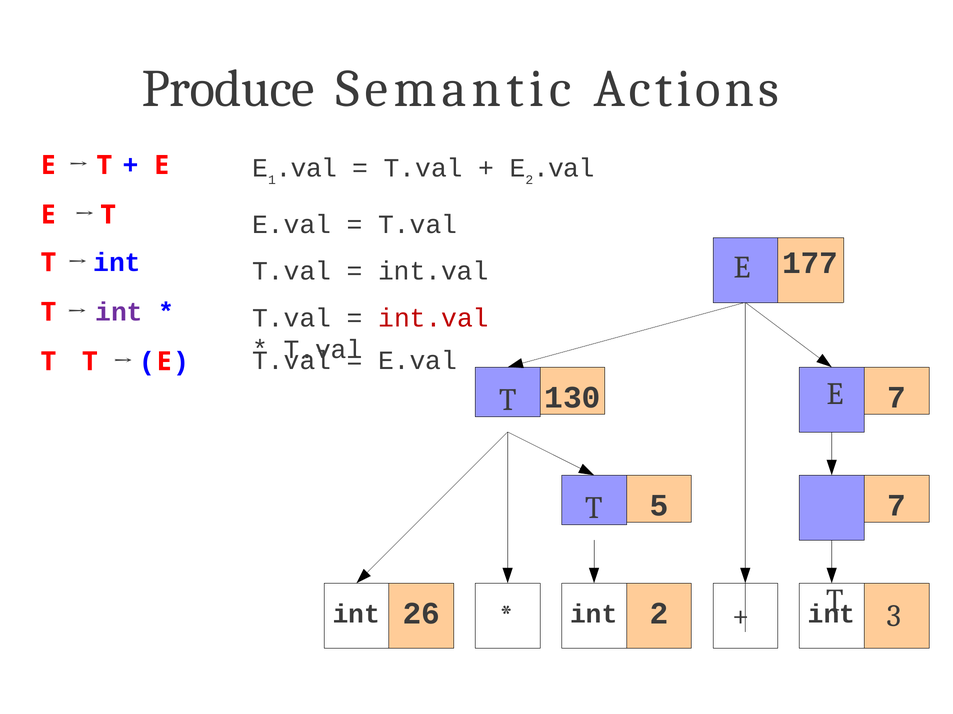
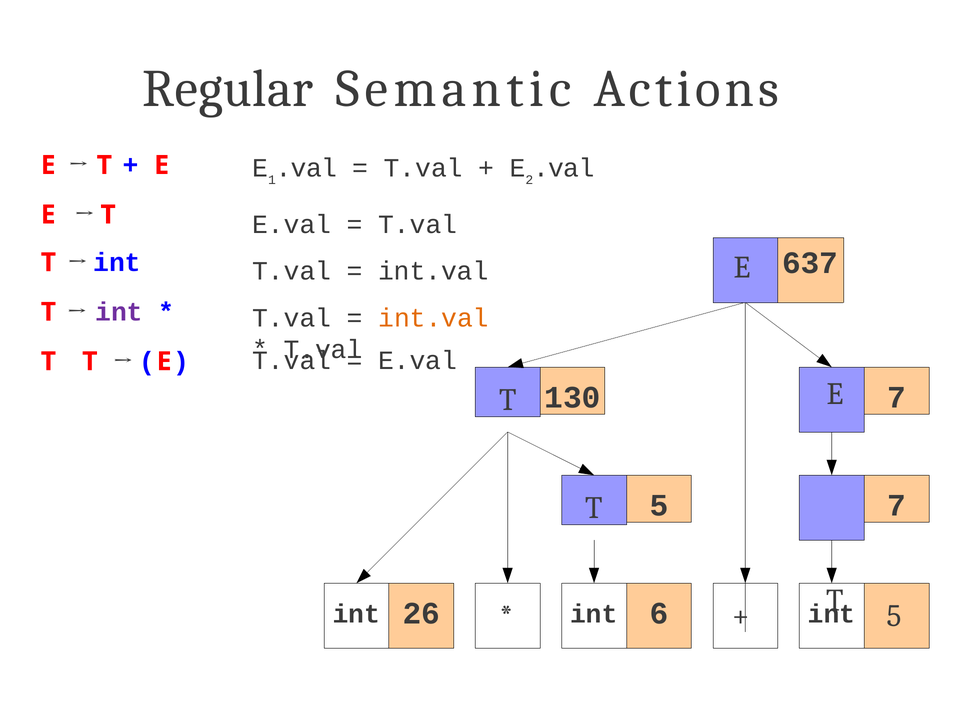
Produce: Produce -> Regular (228, 89)
177: 177 -> 637 (810, 263)
int.val colour: red -> orange (434, 318)
2: 2 -> 6 (659, 614)
3: 3 -> 5 (894, 616)
